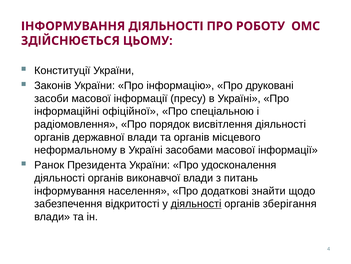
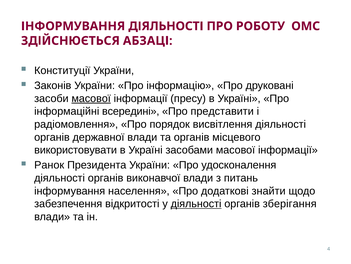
ЦЬОМУ: ЦЬОМУ -> АБЗАЦІ (148, 41)
масової underline: none -> present (91, 98)
офіційної: офіційної -> всередині (131, 111)
спеціальною: спеціальною -> представити (222, 111)
неформальному: неформальному -> використовувати (76, 150)
